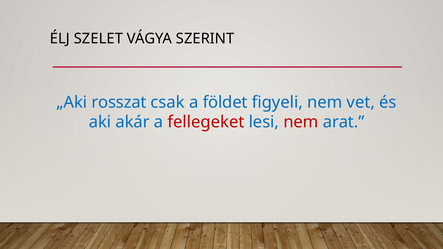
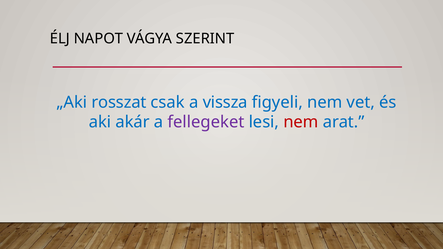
SZELET: SZELET -> NAPOT (98, 39)
földet: földet -> vissza (225, 102)
fellegeket colour: red -> purple (206, 122)
